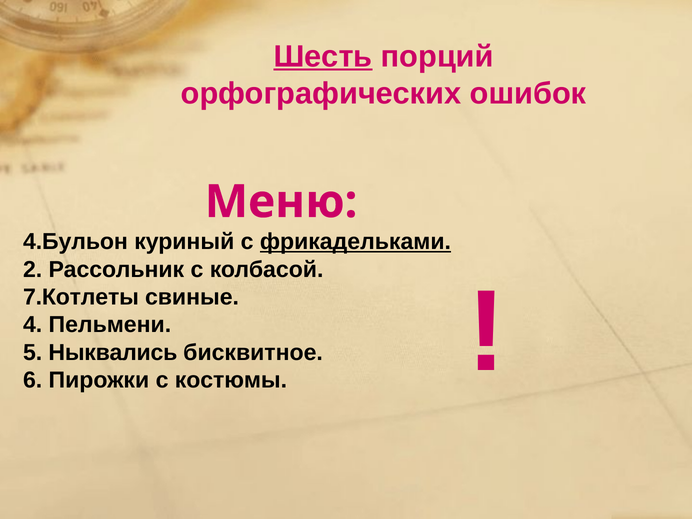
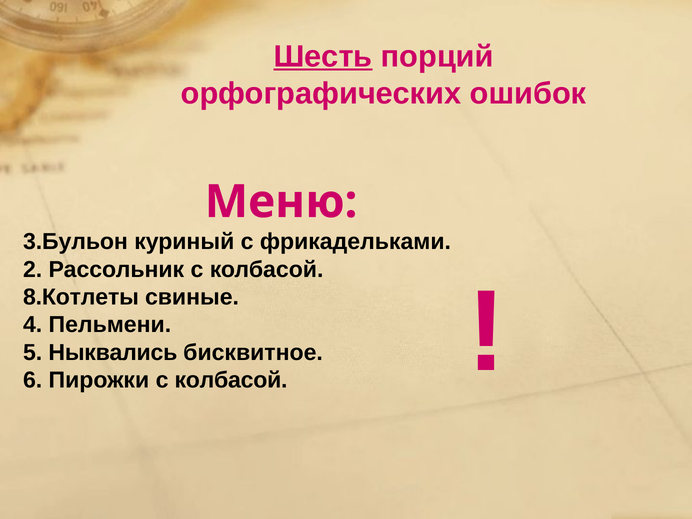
4.Бульон: 4.Бульон -> 3.Бульон (75, 242)
фрикадельками underline: present -> none (355, 242)
7.Котлеты: 7.Котлеты -> 8.Котлеты (81, 297)
Пирожки с костюмы: костюмы -> колбасой (231, 380)
